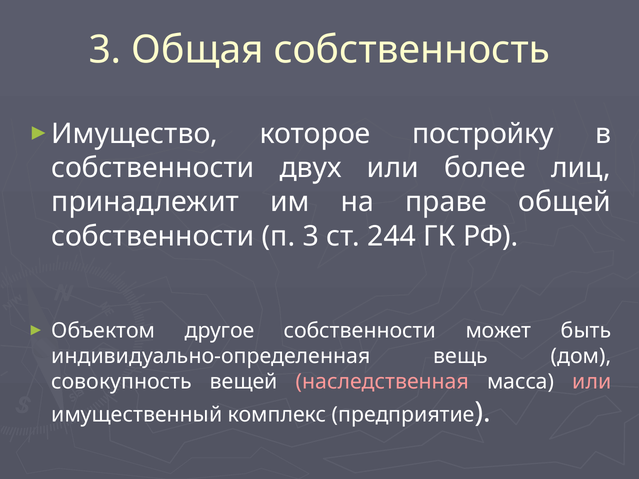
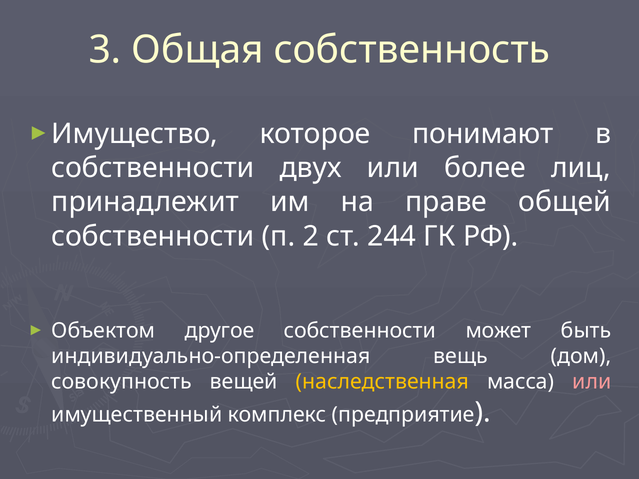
постройку: постройку -> понимают (483, 134)
п 3: 3 -> 2 (311, 236)
наследственная colour: pink -> yellow (382, 382)
